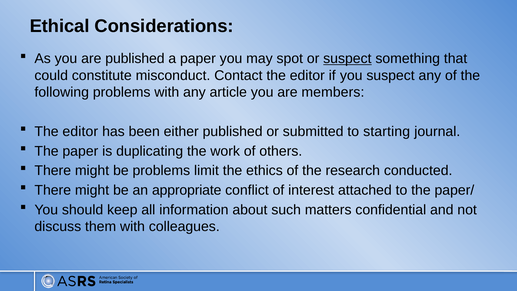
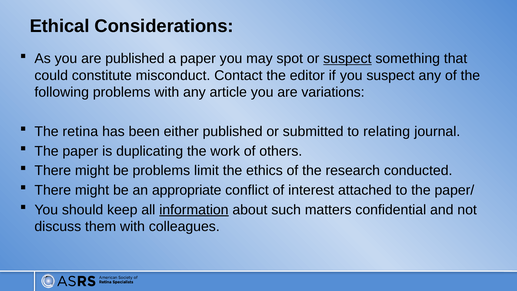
members: members -> variations (333, 92)
editor: editor -> retina (80, 131)
starting: starting -> relating (387, 131)
information underline: none -> present (194, 210)
